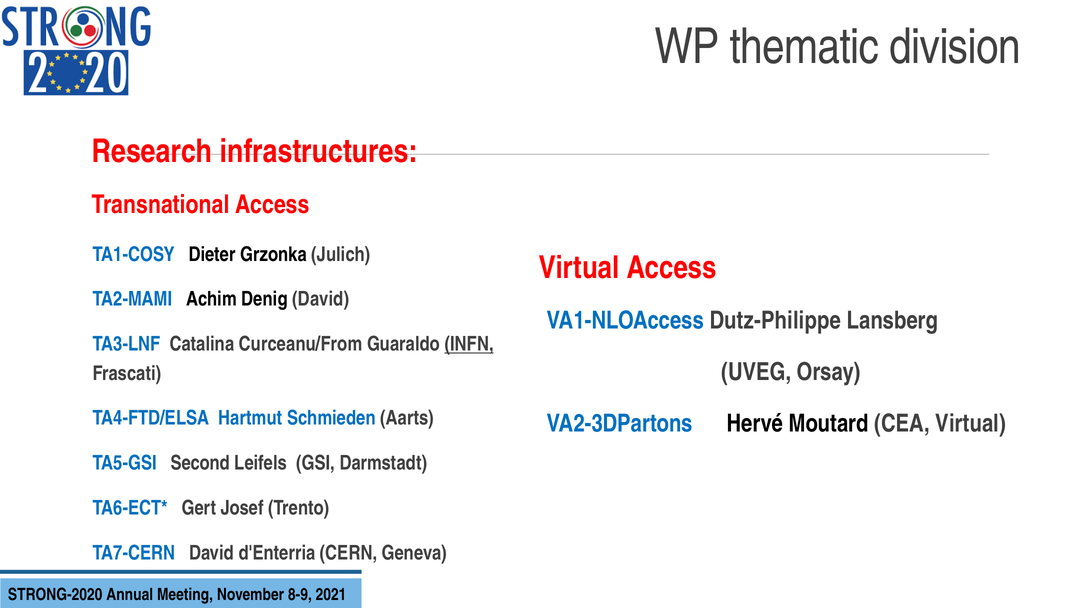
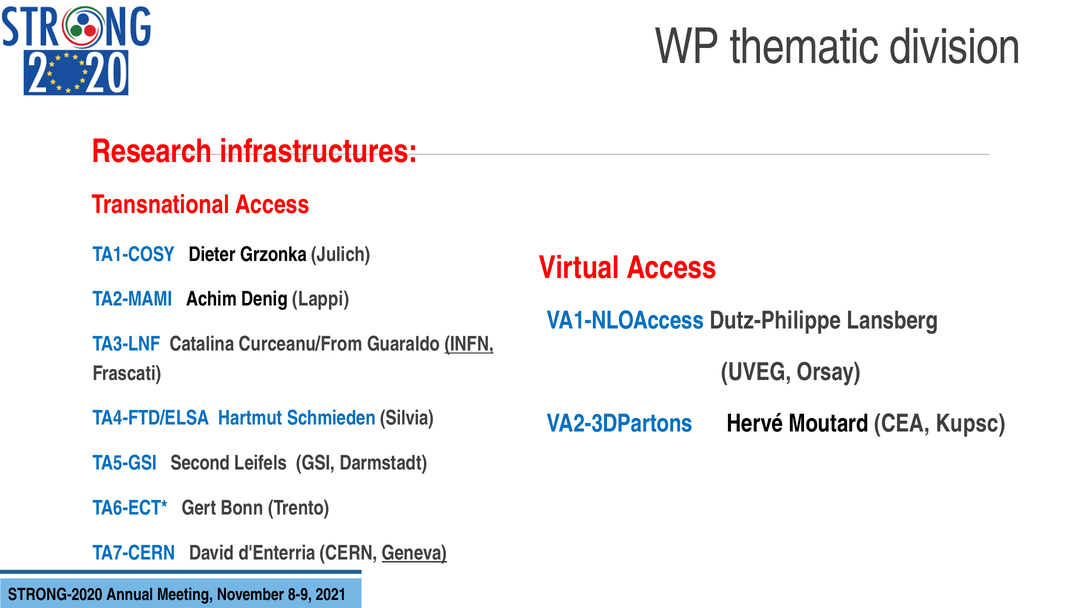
Denig David: David -> Lappi (321, 299)
Aarts: Aarts -> Silvia (407, 418)
CEA Virtual: Virtual -> Kupsc (971, 424)
Josef: Josef -> Bonn (242, 508)
Geneva underline: none -> present (414, 553)
